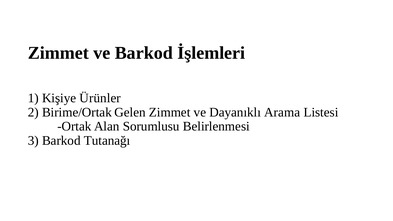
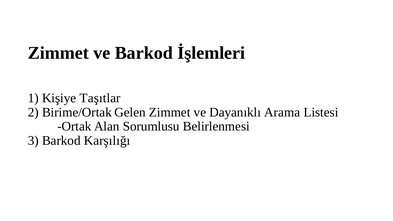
Ürünler: Ürünler -> Taşıtlar (100, 98)
Tutanağı: Tutanağı -> Karşılığı (107, 141)
